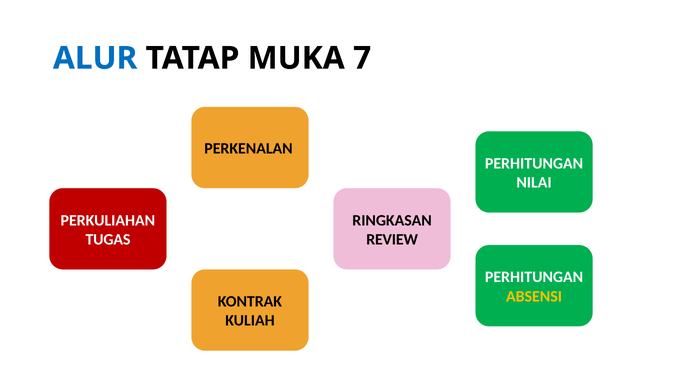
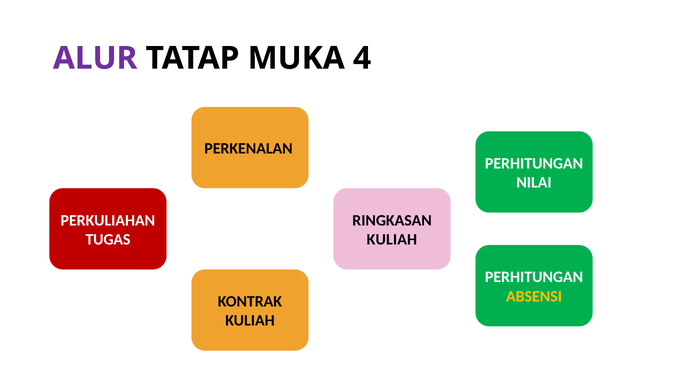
ALUR colour: blue -> purple (95, 58)
7: 7 -> 4 (362, 58)
REVIEW: REVIEW -> KULIAH (392, 240)
